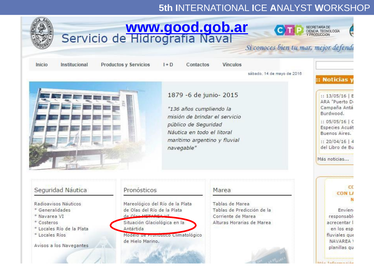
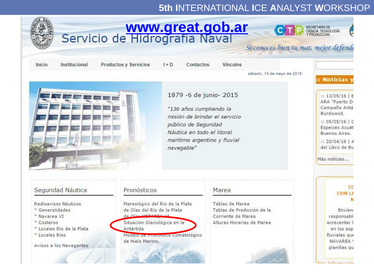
www.good.gob.ar: www.good.gob.ar -> www.great.gob.ar (187, 27)
